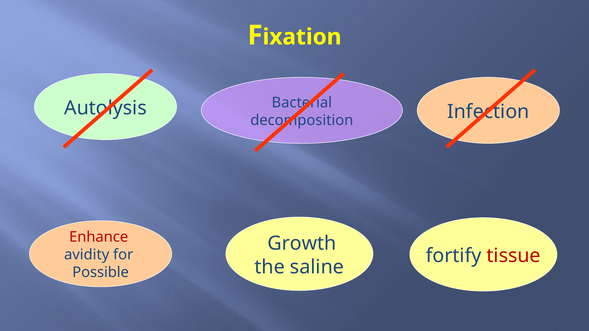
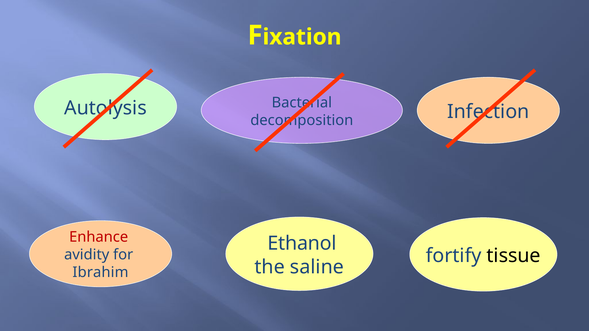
Growth: Growth -> Ethanol (302, 244)
tissue colour: red -> black (514, 256)
Possible: Possible -> Ibrahim (100, 273)
